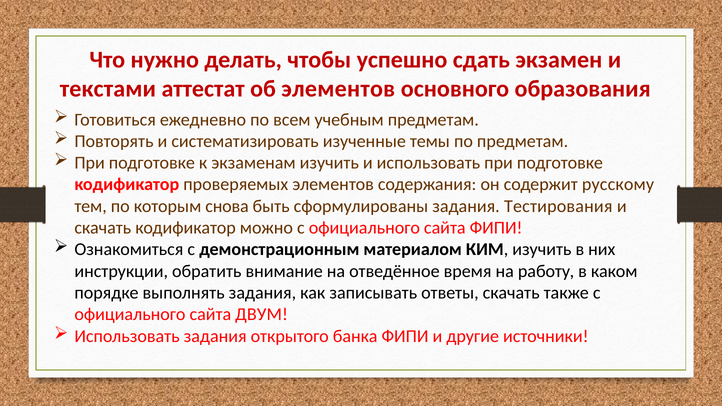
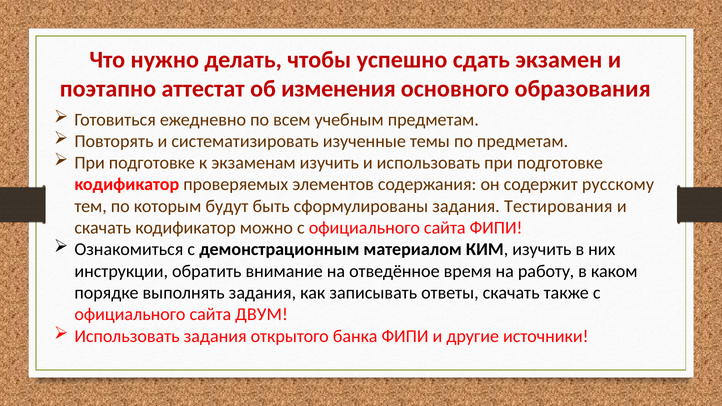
текстами: текстами -> поэтапно (108, 89)
об элементов: элементов -> изменения (338, 89)
снова: снова -> будут (227, 206)
